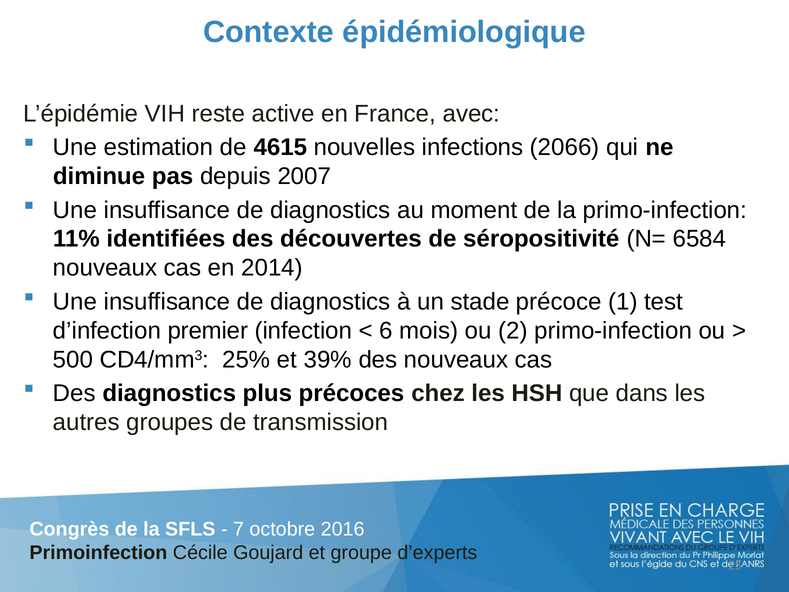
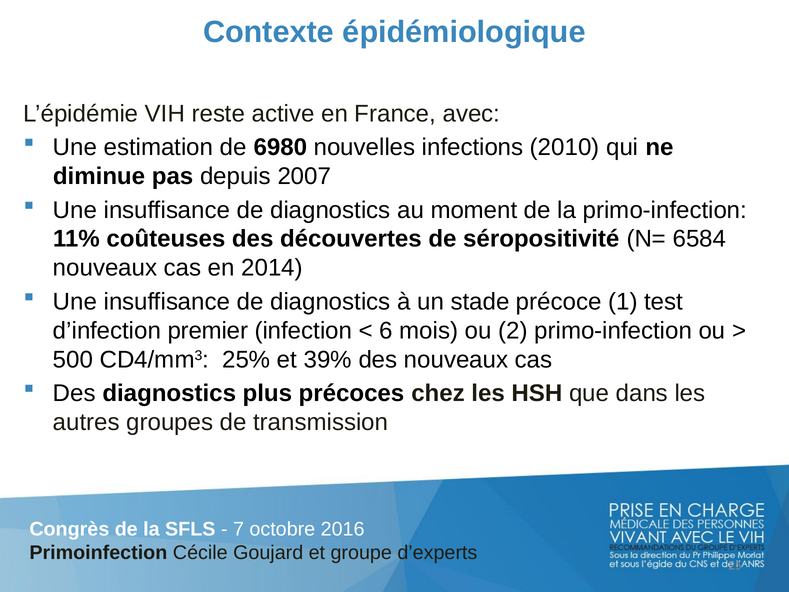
4615: 4615 -> 6980 (280, 147)
2066: 2066 -> 2010 (565, 147)
identifiées: identifiées -> coûteuses (166, 239)
